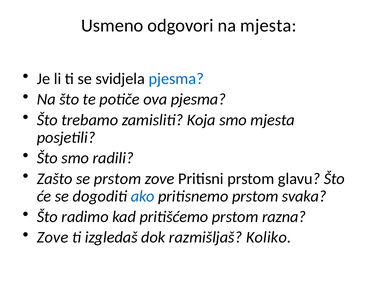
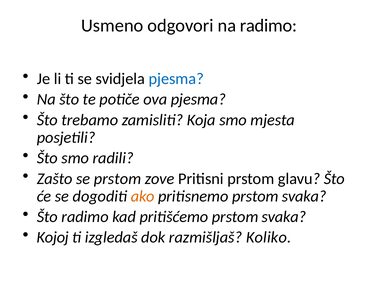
na mjesta: mjesta -> radimo (269, 26)
ako colour: blue -> orange (143, 197)
pritišćemo prstom razna: razna -> svaka (284, 217)
Zove: Zove -> Kojoj (53, 238)
